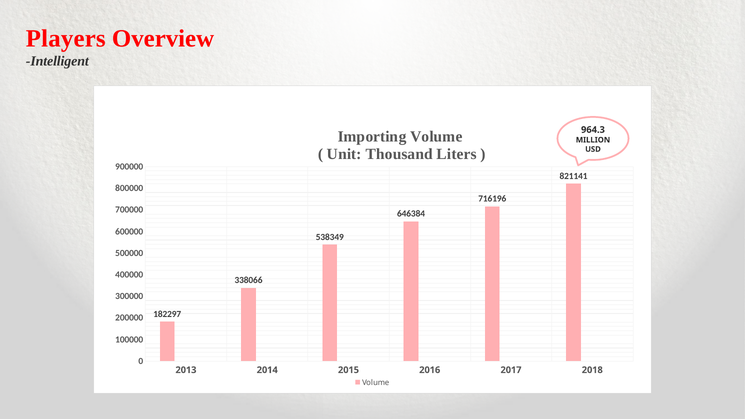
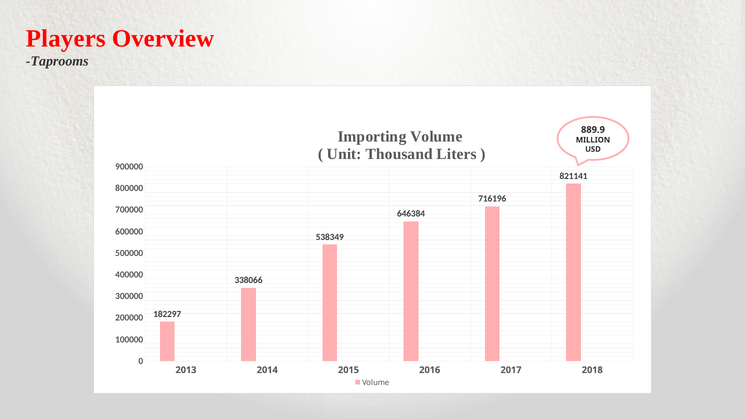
Intelligent: Intelligent -> Taprooms (57, 61)
964.3: 964.3 -> 889.9 (593, 130)
